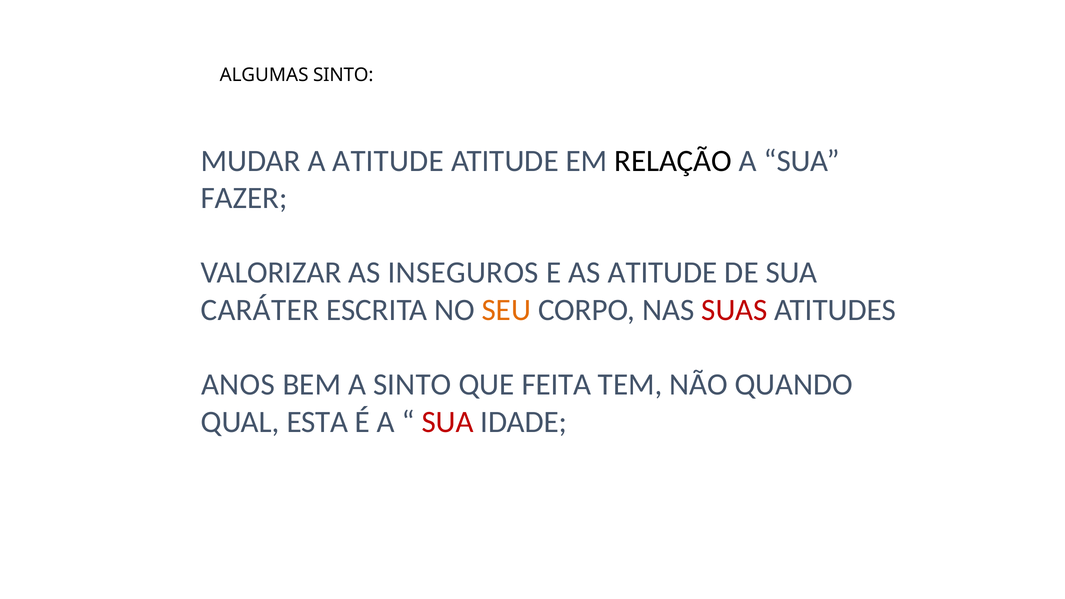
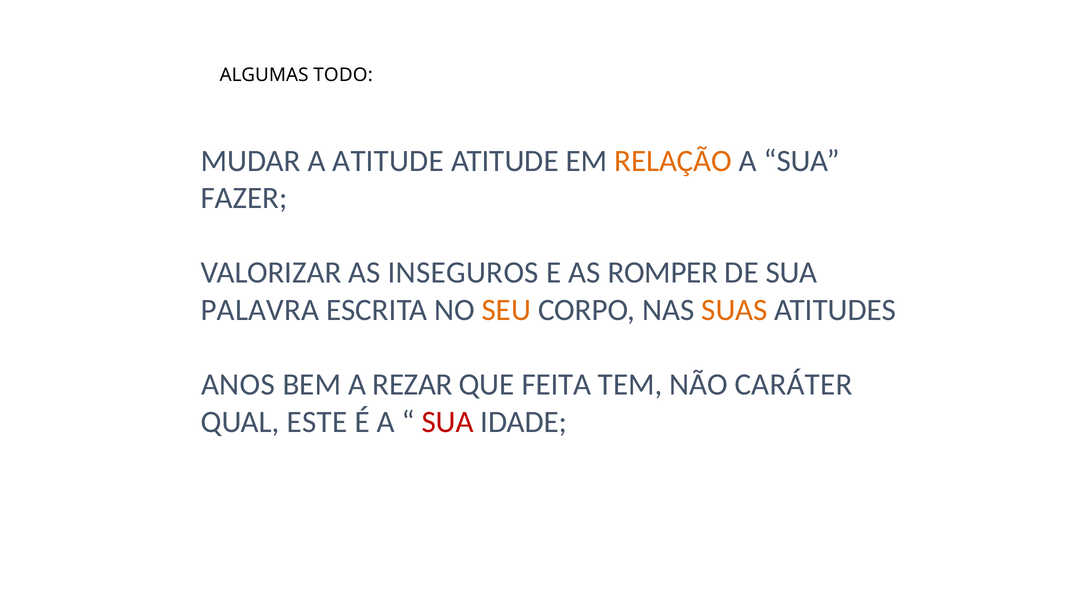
ALGUMAS SINTO: SINTO -> TODO (343, 75)
RELAÇÃO colour: black -> orange (673, 161)
AS ATITUDE: ATITUDE -> ROMPER (663, 273)
CARÁTER: CARÁTER -> PALAVRA (260, 310)
SUAS colour: red -> orange (734, 310)
A SINTO: SINTO -> REZAR (413, 385)
QUANDO: QUANDO -> CARÁTER (794, 385)
ESTA: ESTA -> ESTE (317, 422)
